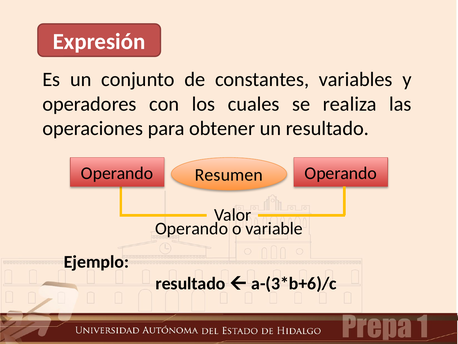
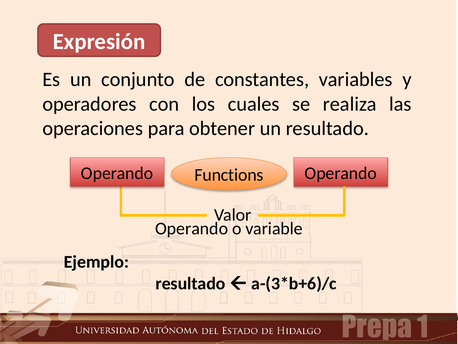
Resumen: Resumen -> Functions (229, 175)
